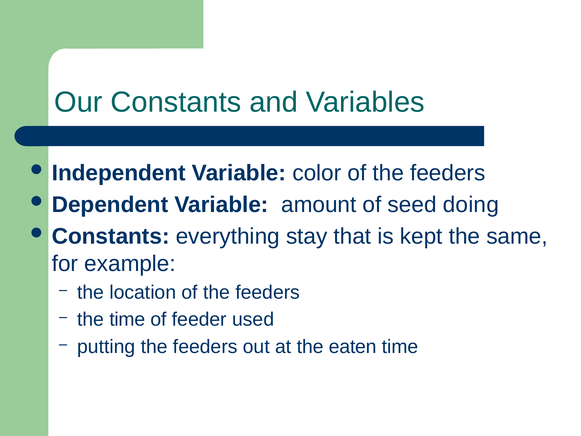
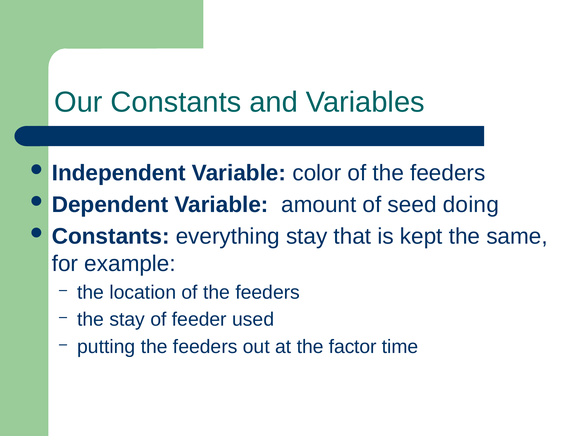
the time: time -> stay (127, 319)
eaten: eaten -> factor (353, 346)
